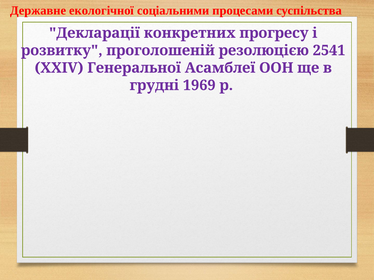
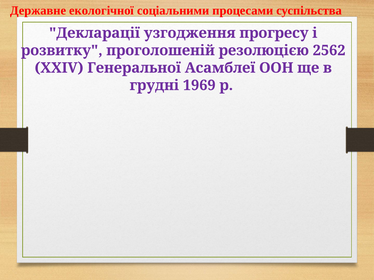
конкретних: конкретних -> узгодження (190, 33)
2541: 2541 -> 2562 (329, 51)
